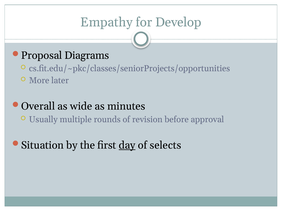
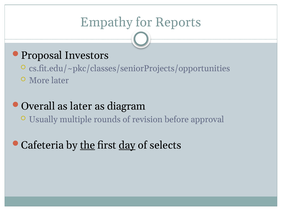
Develop: Develop -> Reports (178, 22)
Diagrams: Diagrams -> Investors (87, 56)
as wide: wide -> later (81, 107)
minutes: minutes -> diagram (126, 107)
Situation: Situation -> Cafeteria (42, 146)
the underline: none -> present (88, 146)
